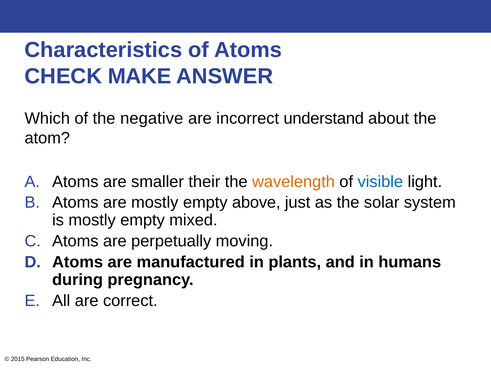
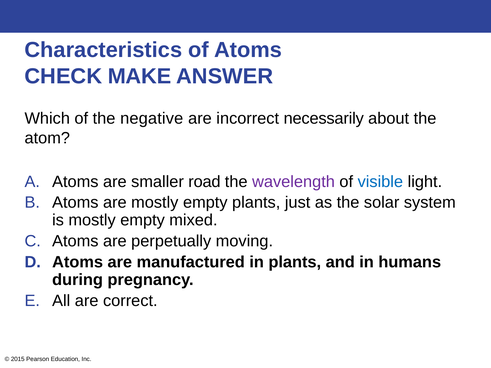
understand: understand -> necessarily (324, 119)
their: their -> road (204, 182)
wavelength colour: orange -> purple (293, 182)
empty above: above -> plants (256, 203)
